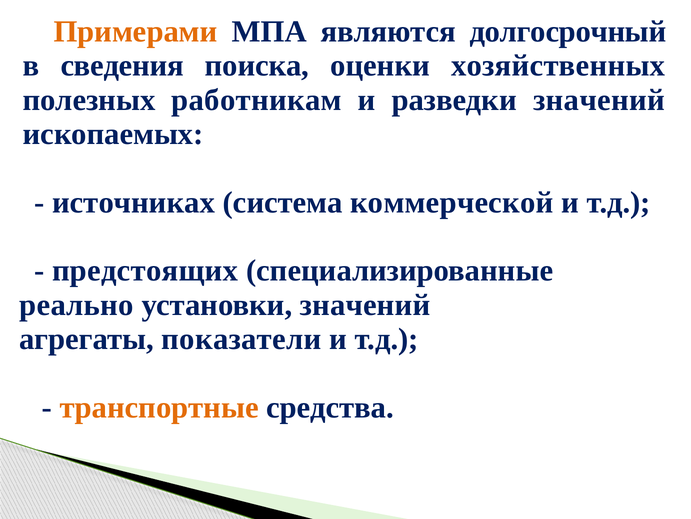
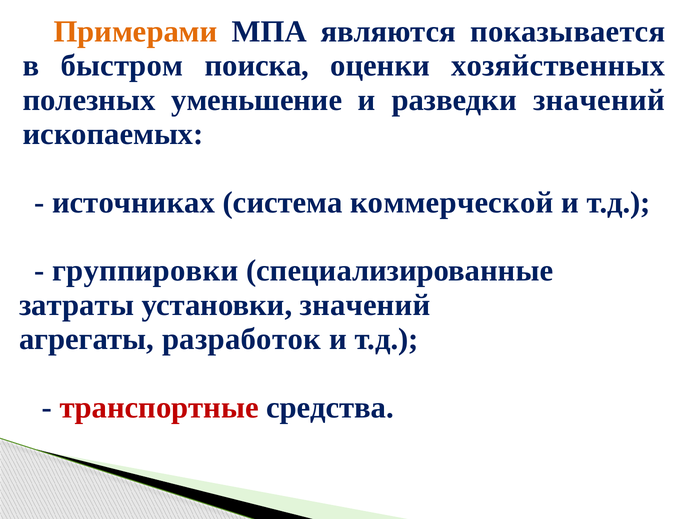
долгосрочный: долгосрочный -> показывается (568, 32)
сведения: сведения -> быстром (122, 66)
работникам: работникам -> уменьшение (257, 100)
предстоящих: предстоящих -> группировки (145, 270)
реально: реально -> затраты (76, 304)
показатели: показатели -> разработок (241, 339)
транспортные colour: orange -> red (159, 407)
